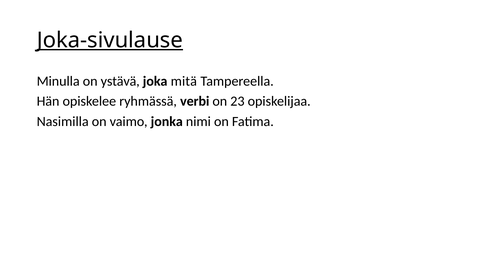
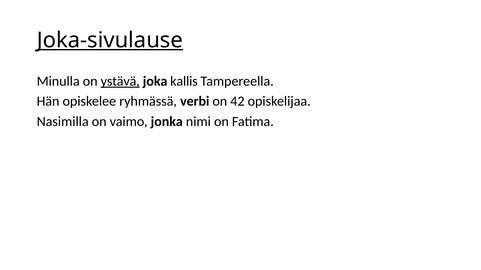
ystävä underline: none -> present (120, 81)
mitä: mitä -> kallis (184, 81)
23: 23 -> 42 (237, 101)
